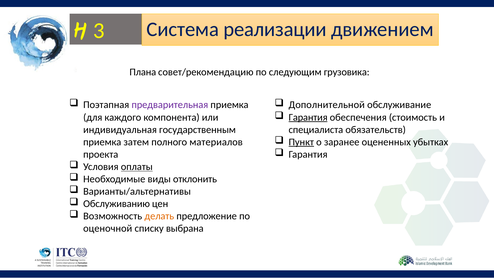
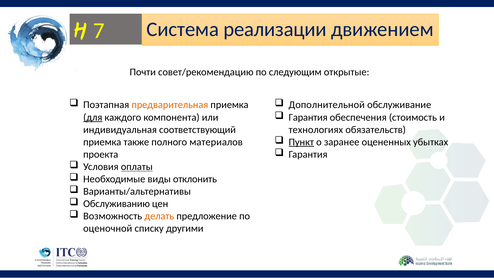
3: 3 -> 7 (99, 31)
Плана: Плана -> Почти (143, 72)
грузовика: грузовика -> открытые (347, 72)
предварительная colour: purple -> orange (170, 105)
Гарантия underline: present -> none (308, 117)
для underline: none -> present (93, 117)
государственным: государственным -> соответствующий (198, 130)
специалиста: специалиста -> технологиях (316, 130)
затем: затем -> также (136, 142)
выбрана: выбрана -> другими (185, 228)
